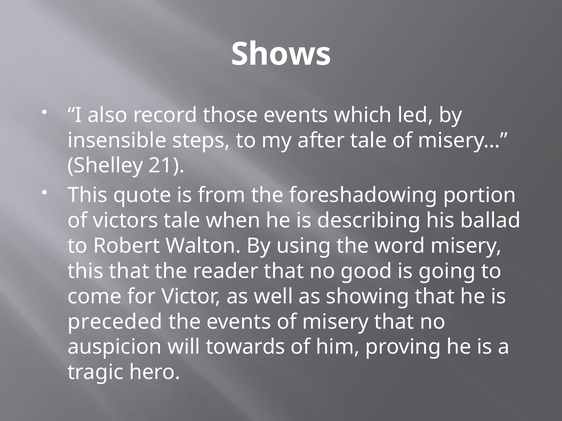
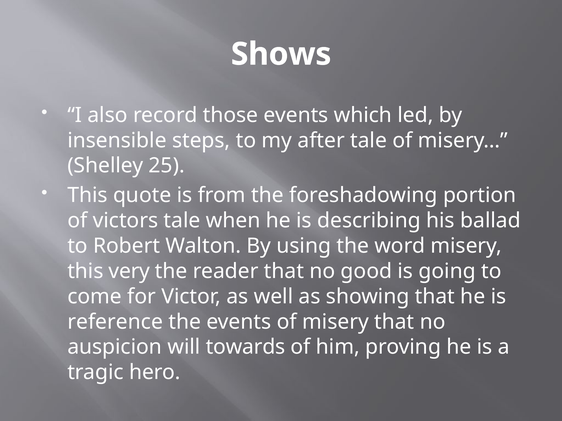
21: 21 -> 25 (167, 166)
this that: that -> very (129, 271)
preceded: preceded -> reference (115, 322)
